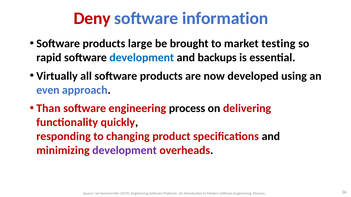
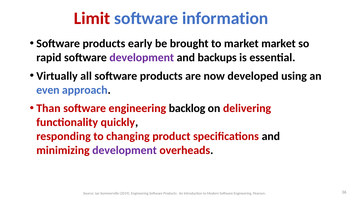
Deny: Deny -> Limit (92, 18)
large: large -> early (140, 44)
market testing: testing -> market (279, 44)
development colour: blue -> purple (142, 58)
process: process -> backlog (187, 109)
